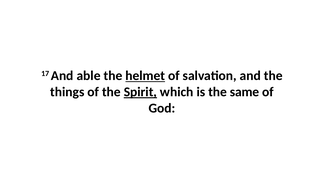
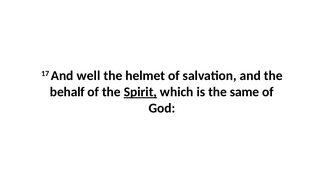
able: able -> well (89, 76)
helmet underline: present -> none (145, 76)
things: things -> behalf (67, 92)
